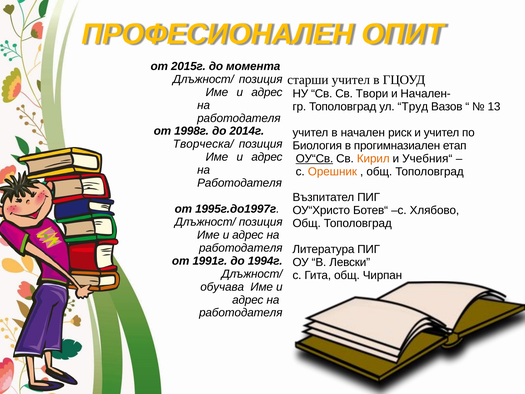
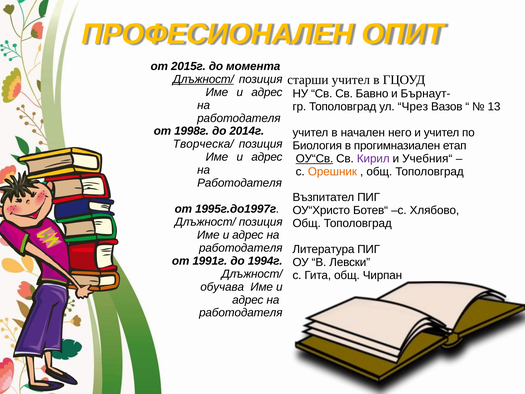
Длъжност/ underline: none -> present (203, 79)
Твори: Твори -> Бавно (372, 94)
Начален-: Начален- -> Бърнаут- (426, 94)
Труд: Труд -> Чрез (413, 107)
риск: риск -> него (400, 133)
Кирил colour: orange -> purple (373, 158)
